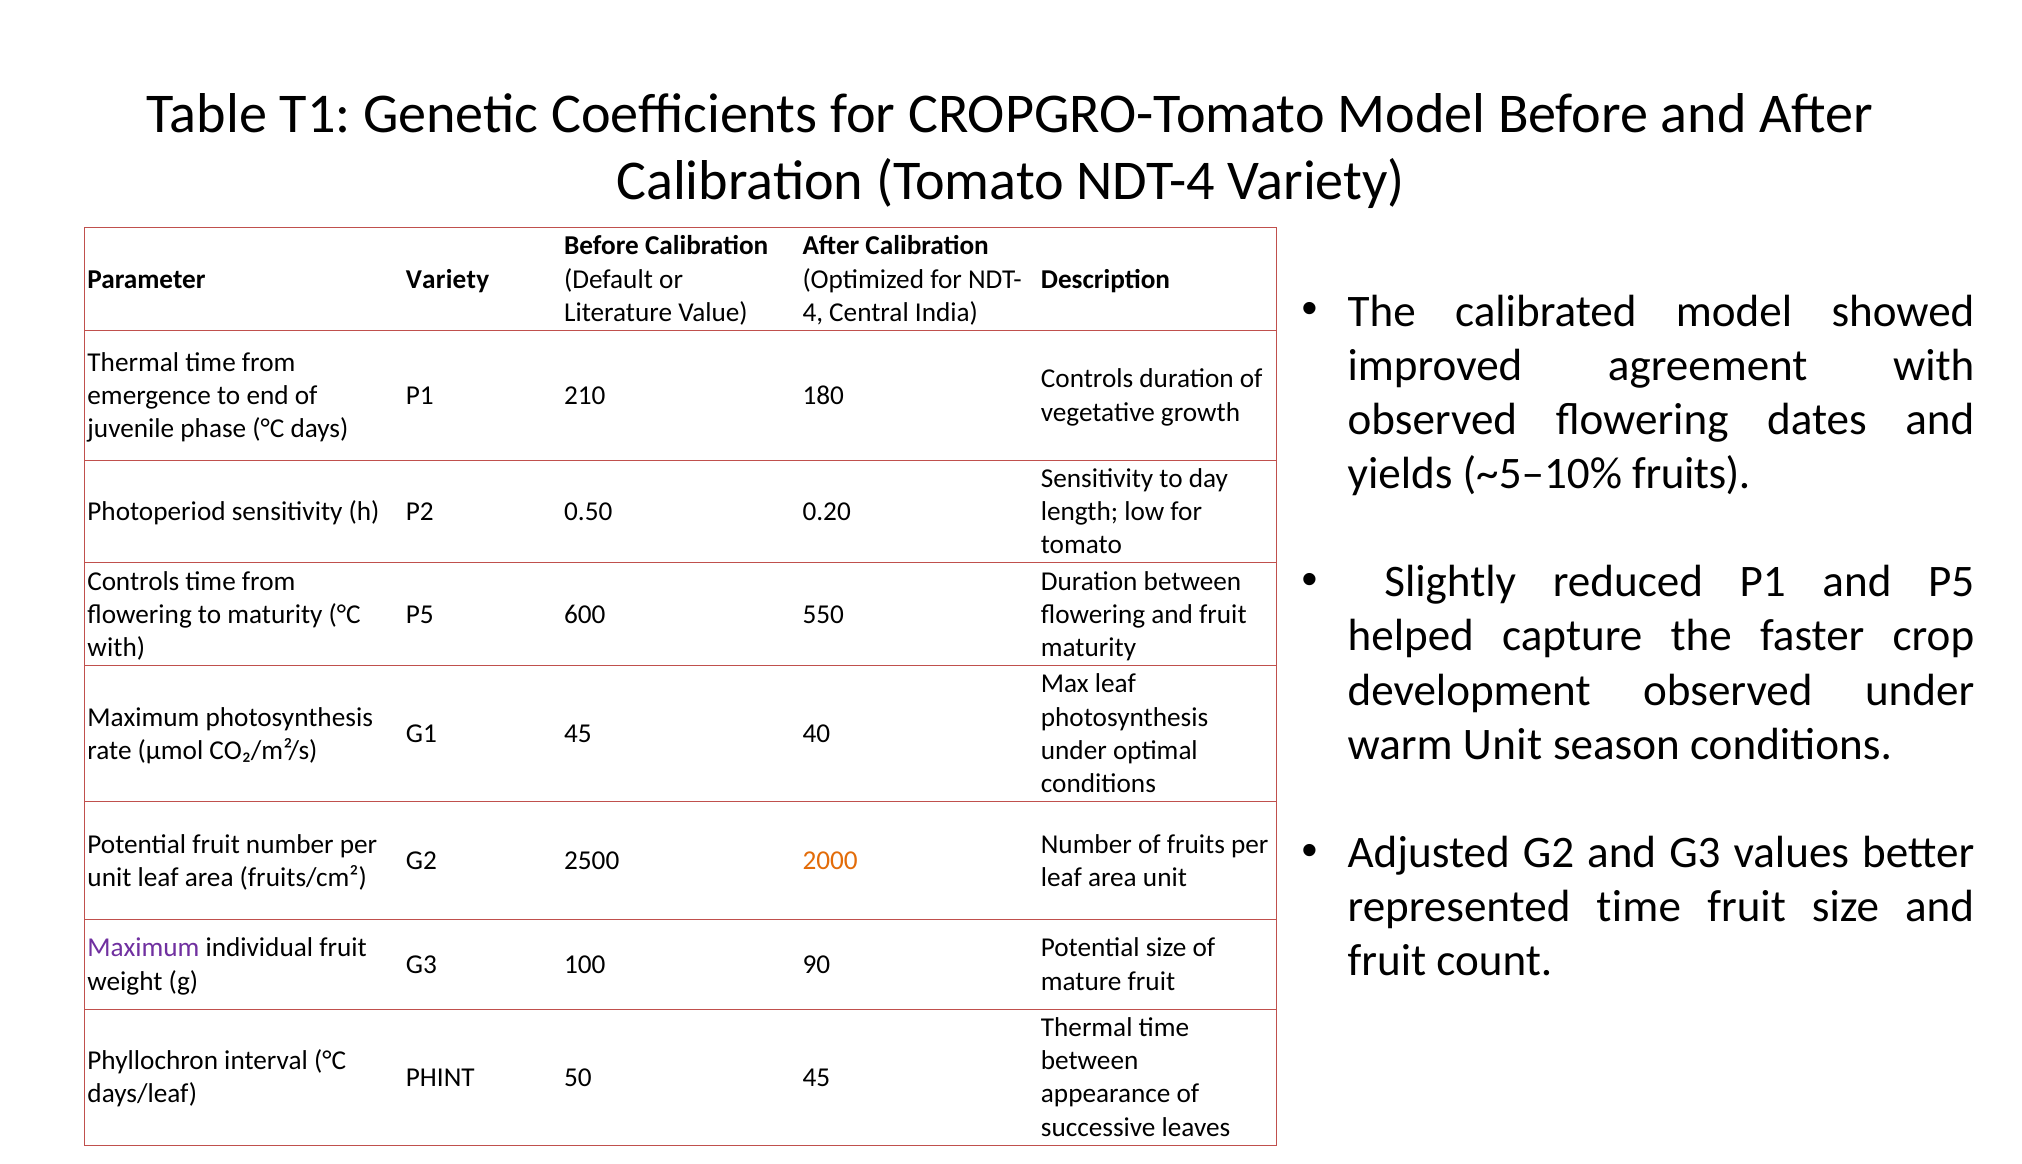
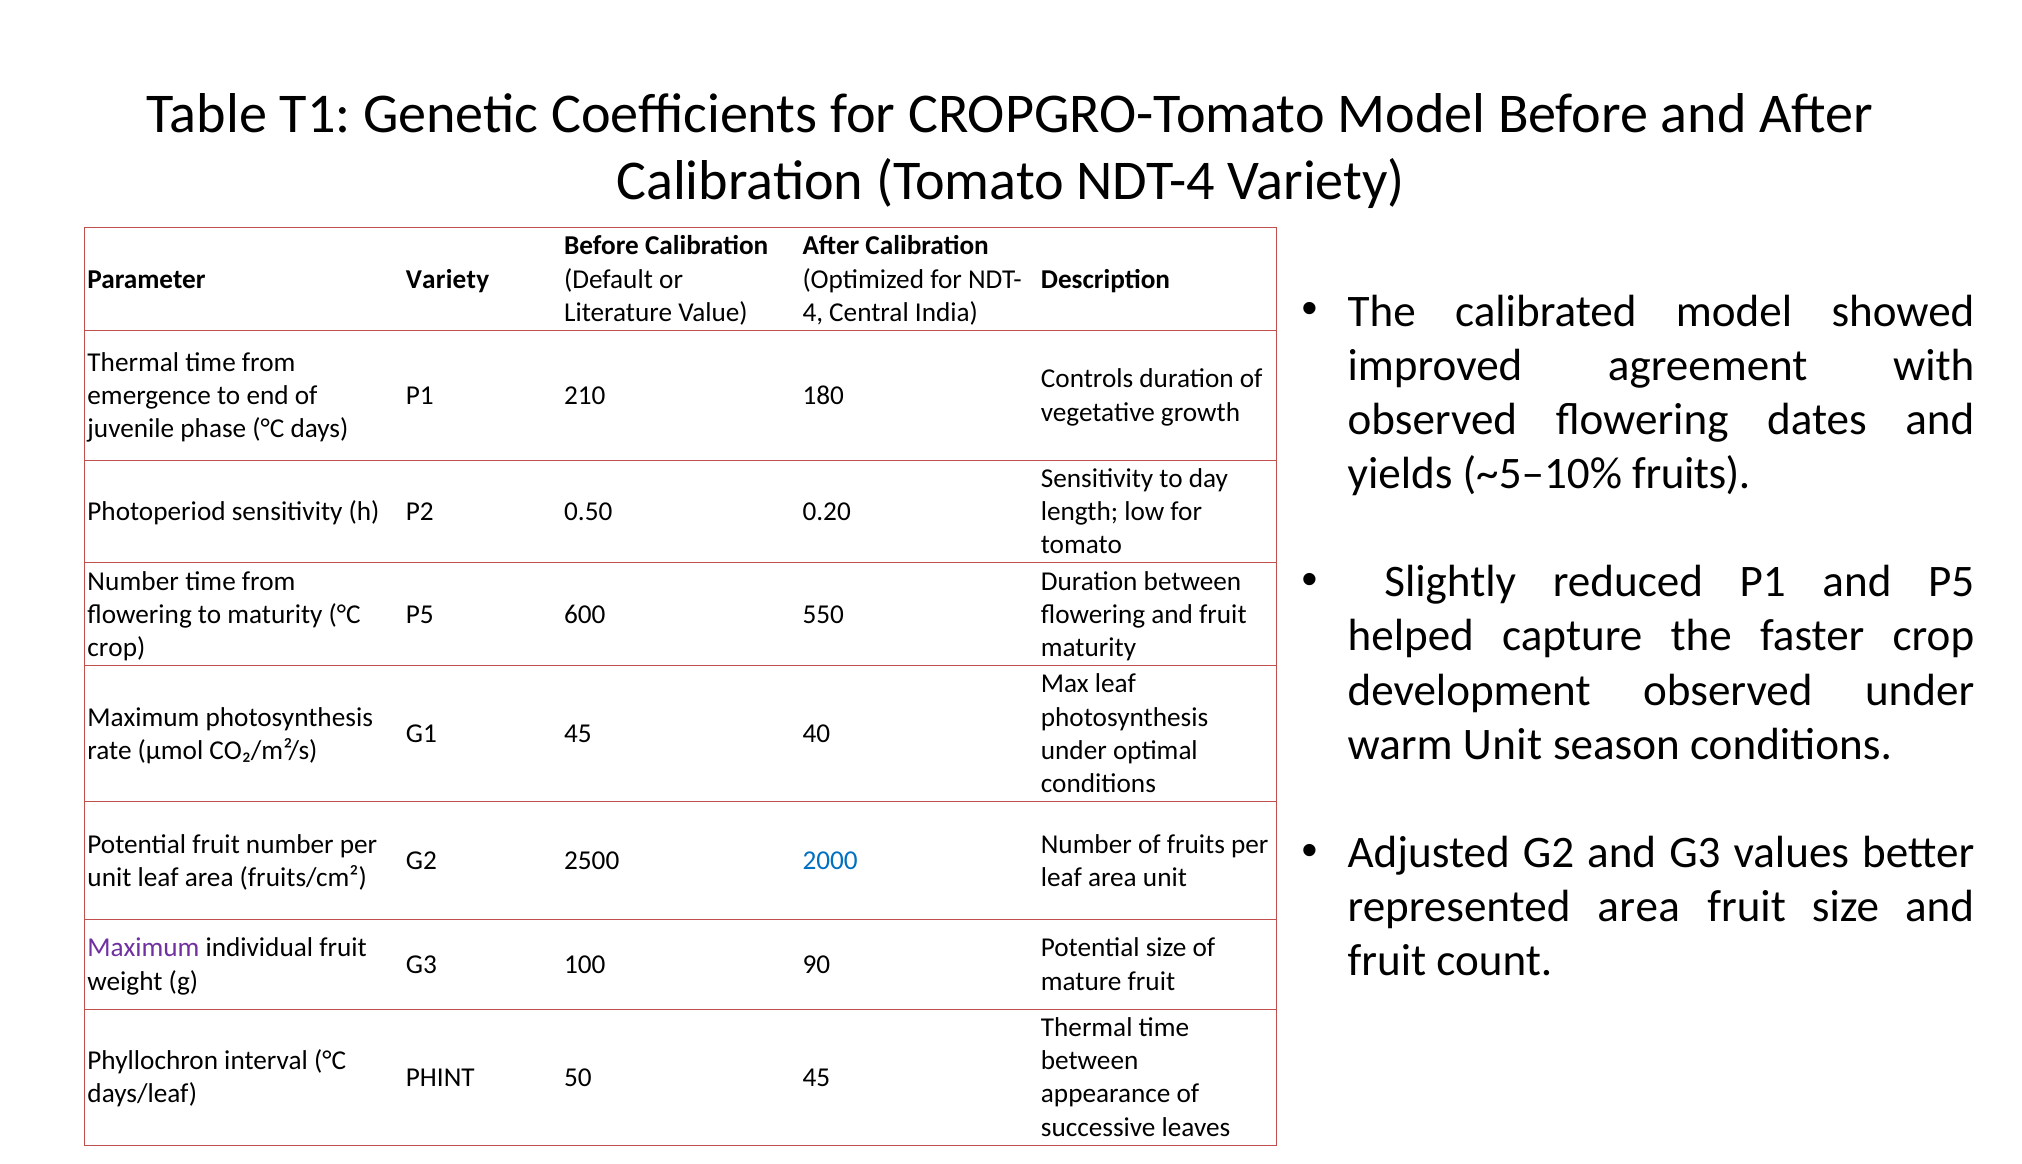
Controls: Controls -> Number (133, 581)
with: with -> crop (116, 648)
2000 colour: orange -> blue (830, 861)
represented time: time -> area (1639, 907)
